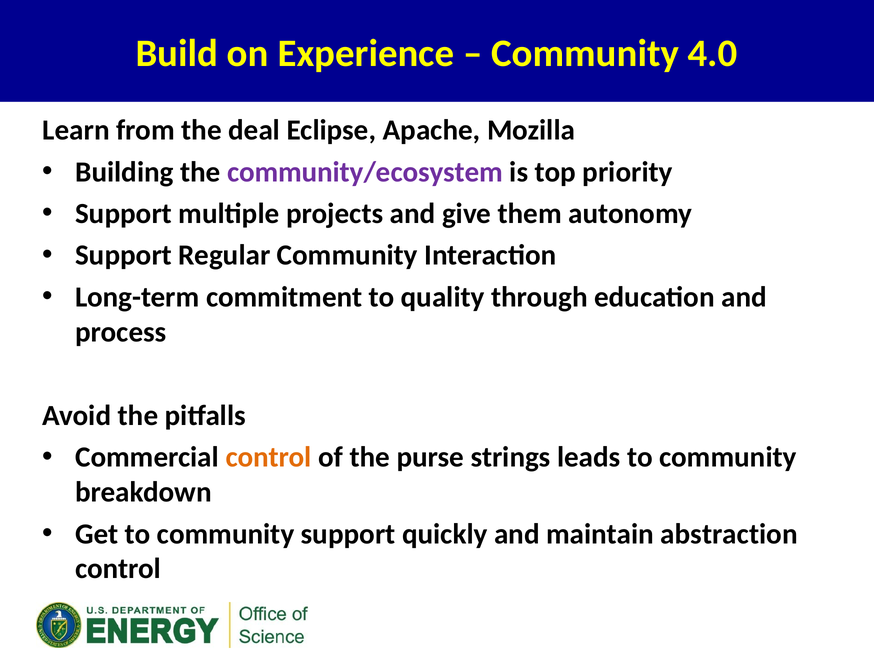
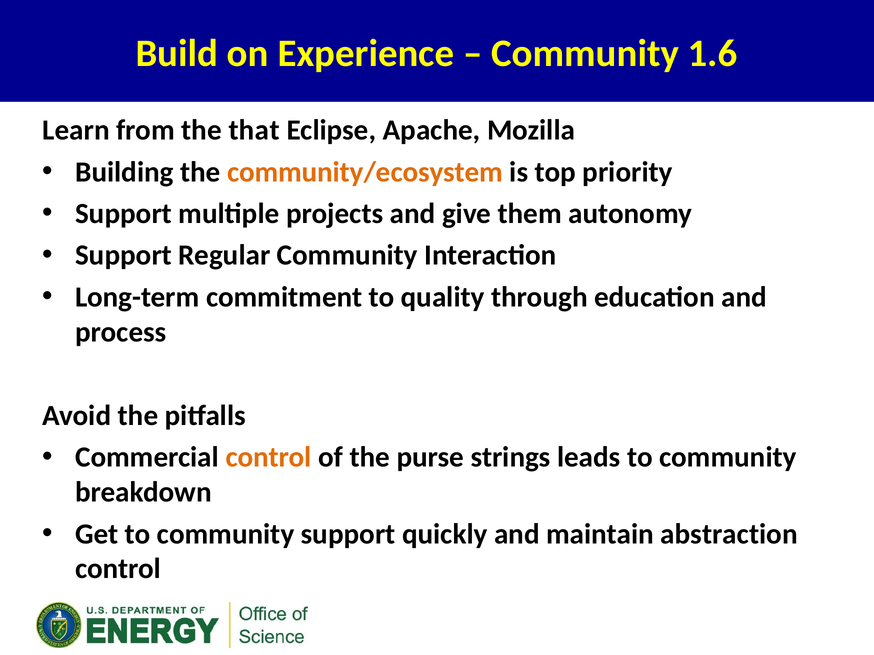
4.0: 4.0 -> 1.6 (713, 54)
deal: deal -> that (254, 130)
community/ecosystem colour: purple -> orange (365, 172)
